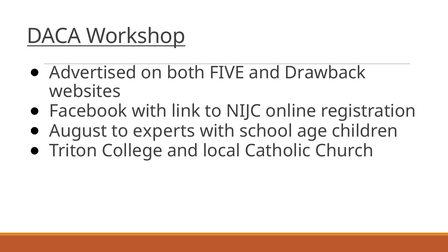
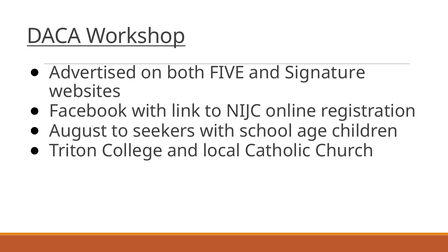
Drawback: Drawback -> Signature (325, 73)
experts: experts -> seekers (164, 131)
